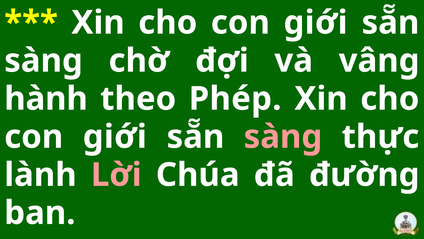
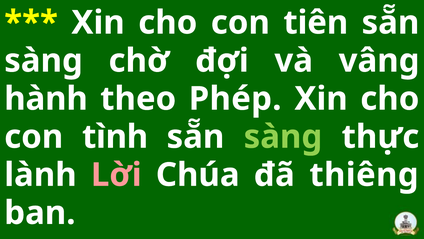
giới: giới -> tiên (316, 23)
giới: giới -> tình (115, 137)
sàng colour: pink -> light green (283, 137)
đường: đường -> thiêng (364, 175)
